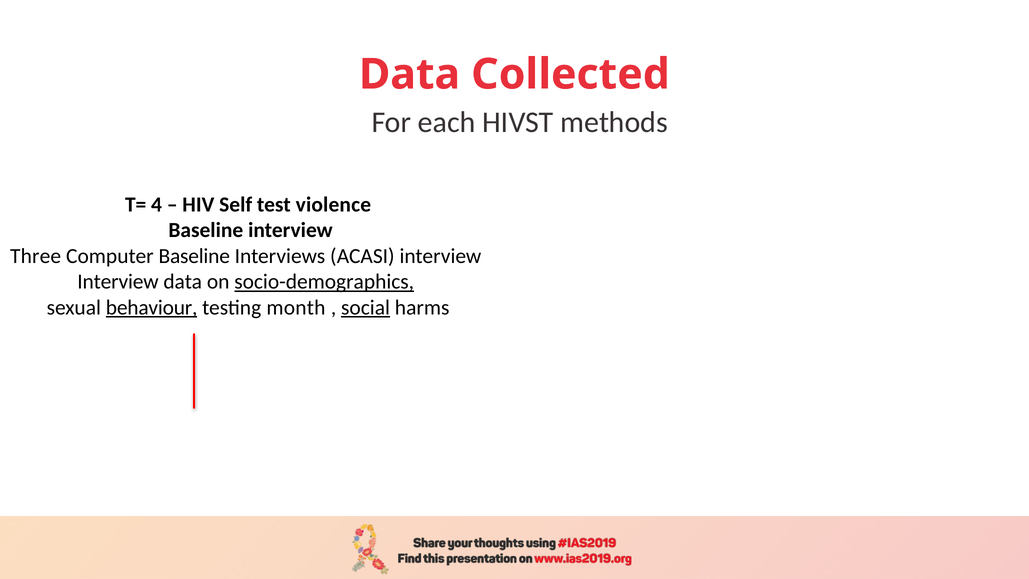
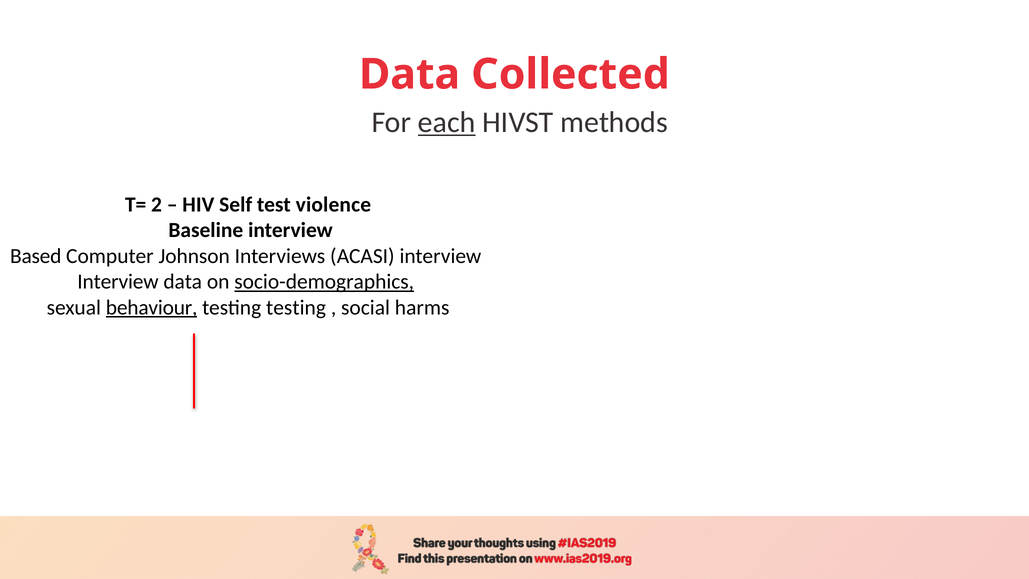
each underline: none -> present (447, 122)
4: 4 -> 2 (157, 205)
Three: Three -> Based (36, 256)
Computer Baseline: Baseline -> Johnson (194, 256)
testing month: month -> testing (296, 308)
social underline: present -> none (366, 308)
